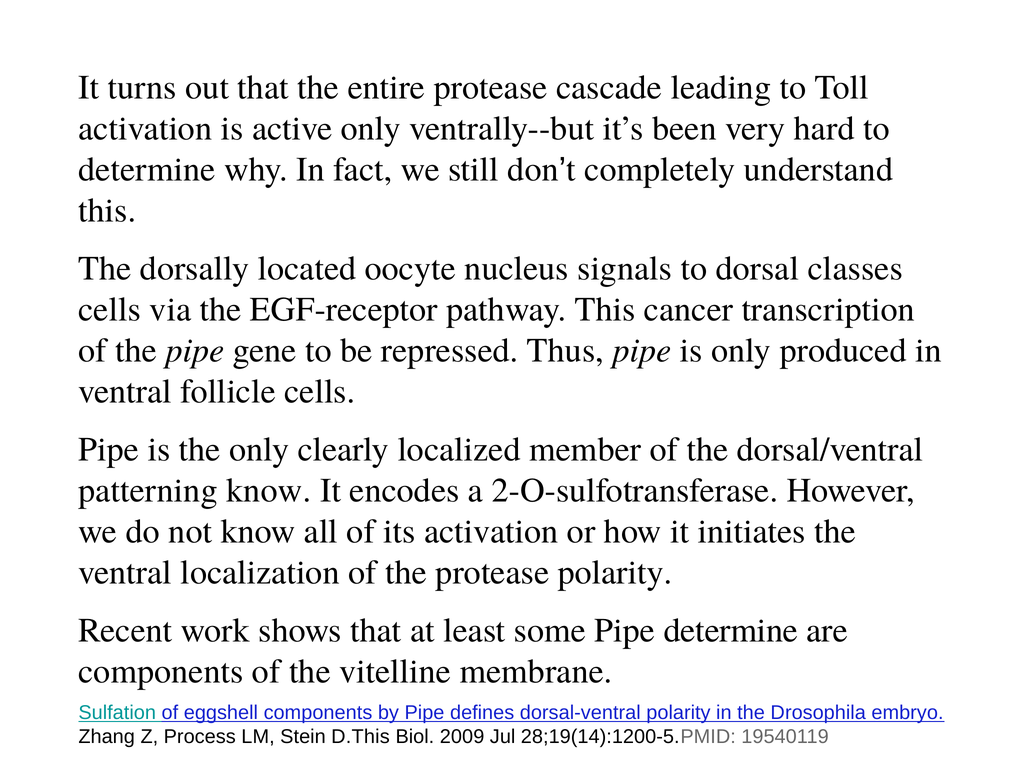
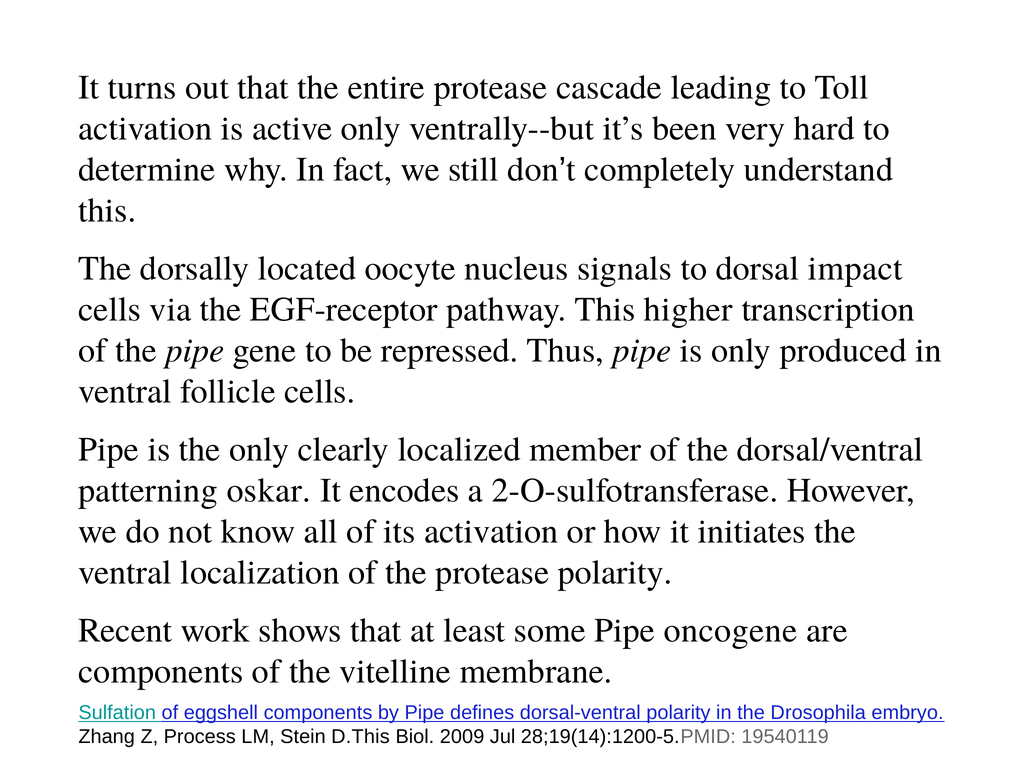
classes: classes -> impact (855, 269)
cancer: cancer -> higher (688, 310)
patterning know: know -> oskar (269, 491)
Pipe determine: determine -> oncogene (731, 631)
